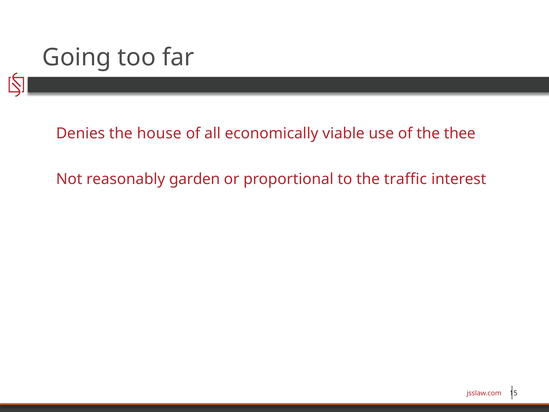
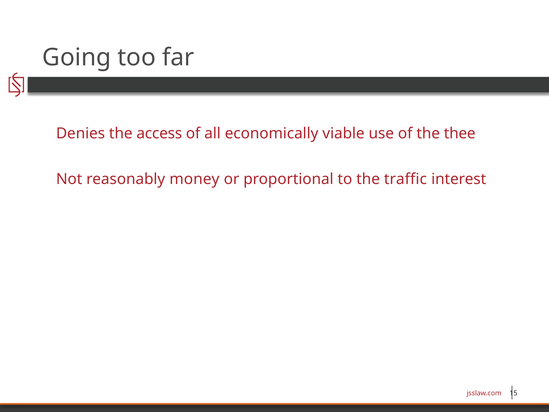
house: house -> access (159, 133)
garden: garden -> money (194, 179)
